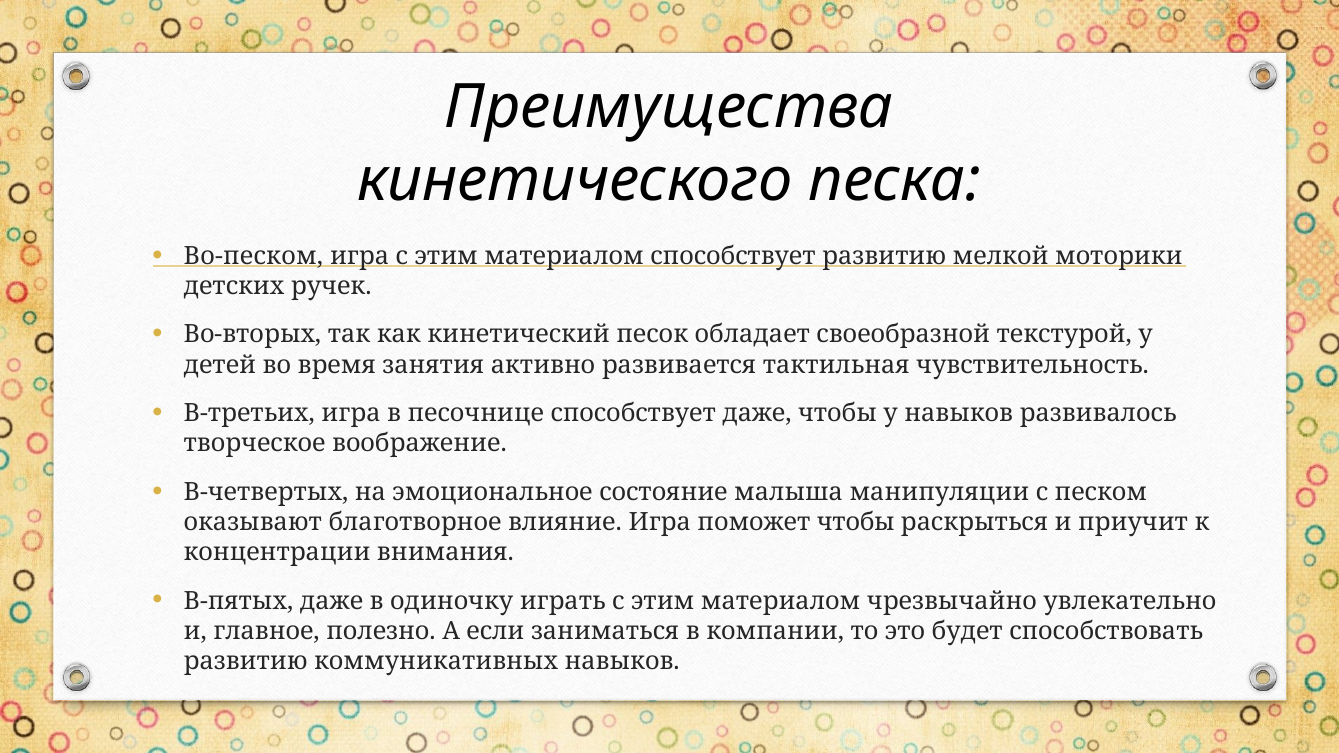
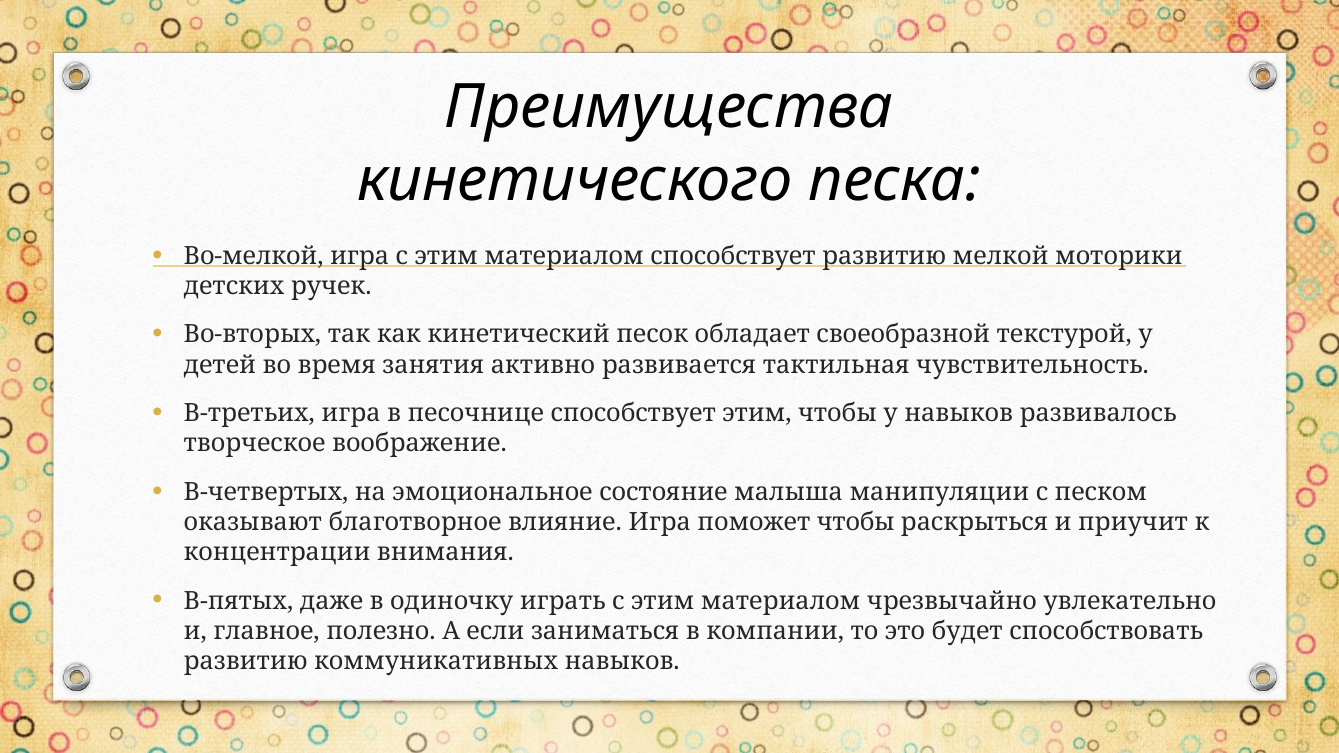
Во-песком: Во-песком -> Во-мелкой (254, 256)
способствует даже: даже -> этим (757, 413)
